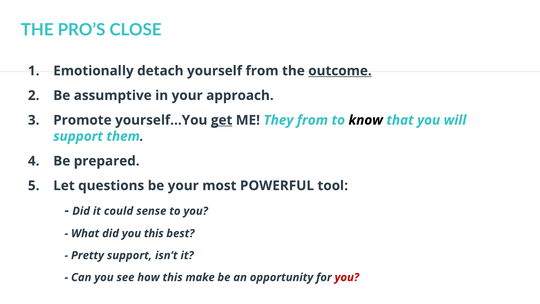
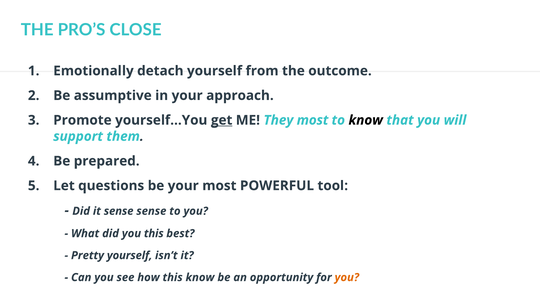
outcome underline: present -> none (340, 71)
They from: from -> most (313, 120)
it could: could -> sense (119, 211)
Pretty support: support -> yourself (130, 255)
this make: make -> know (200, 277)
you colour: red -> orange (347, 277)
